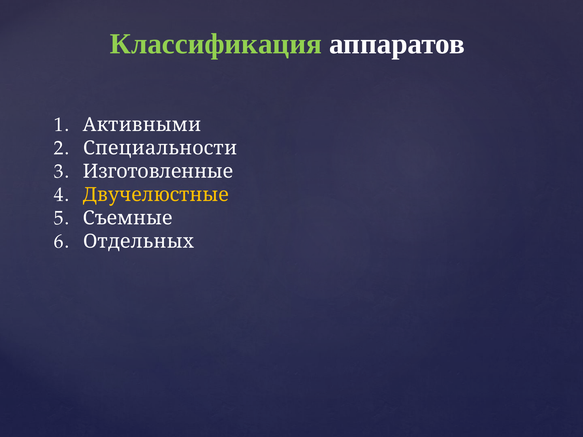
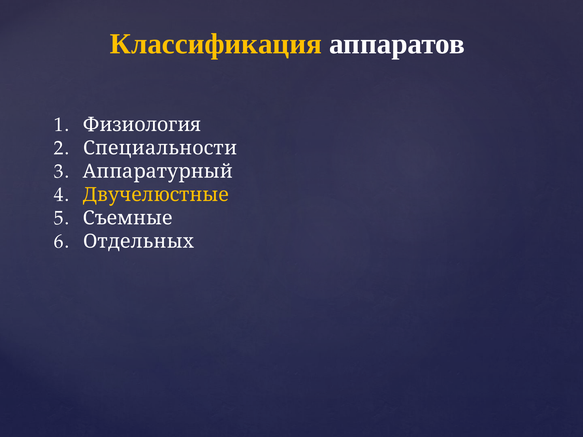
Классификация colour: light green -> yellow (216, 44)
Активными: Активными -> Физиология (142, 125)
Изготовленные: Изготовленные -> Аппаратурный (158, 172)
